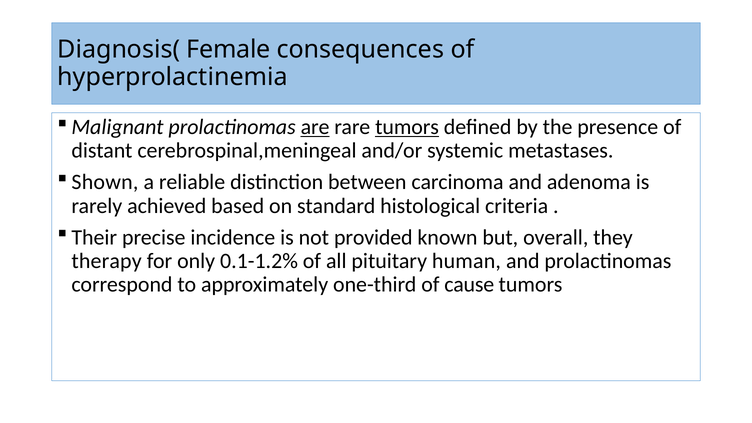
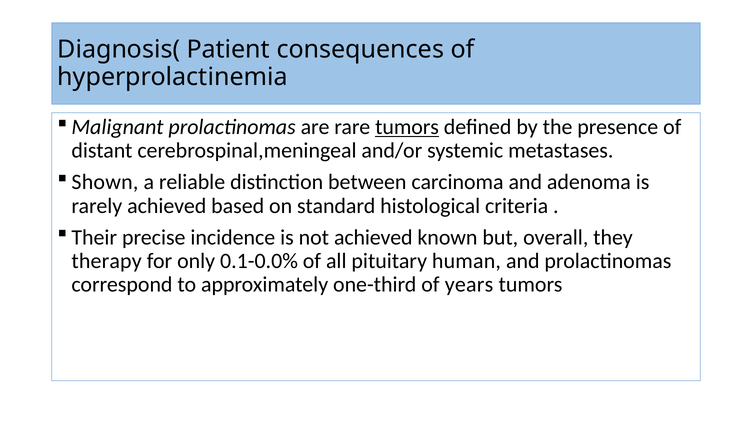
Female: Female -> Patient (228, 50)
are underline: present -> none (315, 127)
not provided: provided -> achieved (373, 237)
0.1-1.2%: 0.1-1.2% -> 0.1-0.0% (259, 261)
cause: cause -> years (469, 285)
